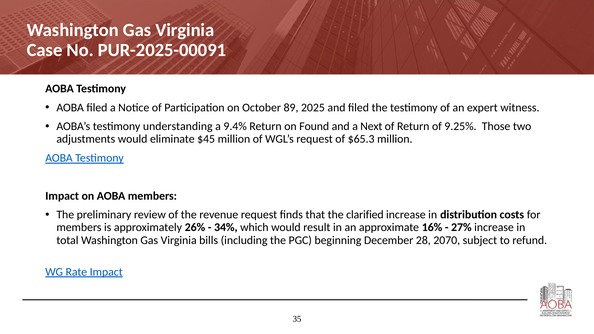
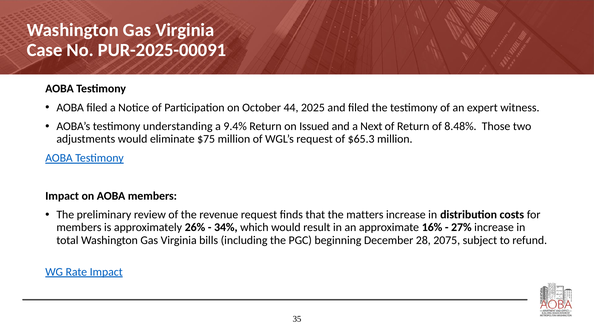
89: 89 -> 44 (291, 108)
Found: Found -> Issued (314, 126)
9.25%: 9.25% -> 8.48% (460, 126)
$45: $45 -> $75 (206, 139)
clarified: clarified -> matters (365, 215)
2070: 2070 -> 2075 (447, 240)
